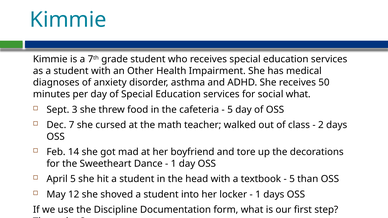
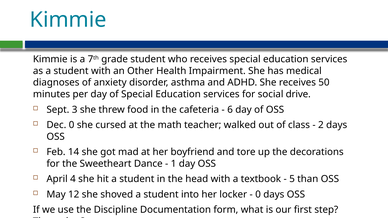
social what: what -> drive (298, 94)
5: 5 -> 6 (230, 110)
Dec 7: 7 -> 0 (72, 125)
April 5: 5 -> 4 (73, 179)
1: 1 -> 0 (258, 195)
